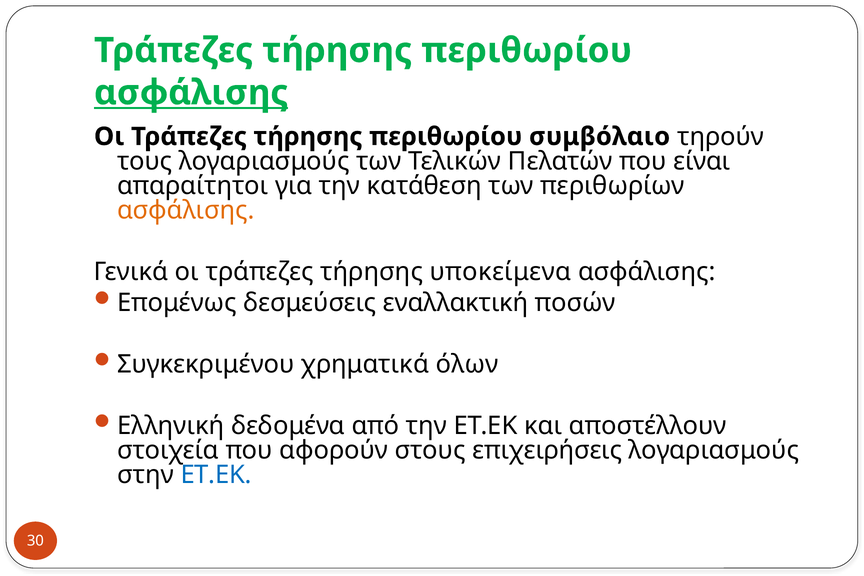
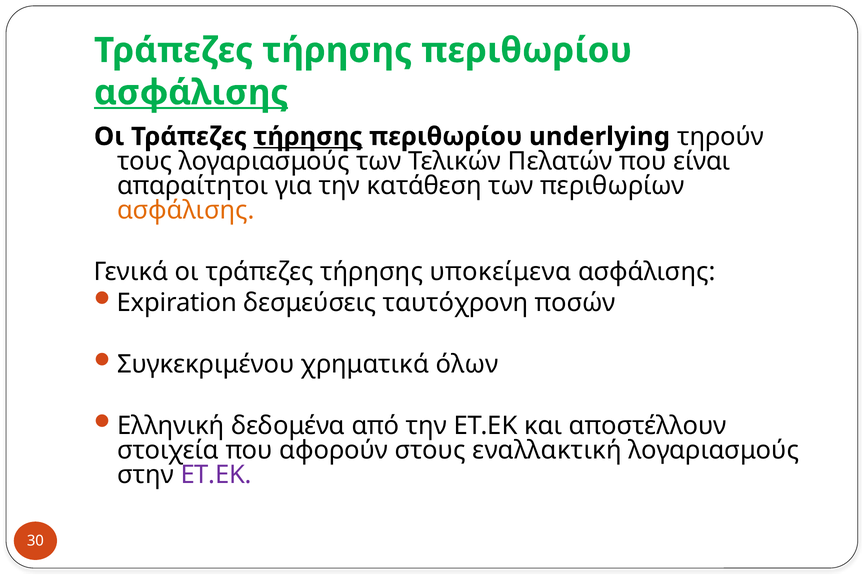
τήρησης underline: none -> present (308, 137)
συμβόλαιο: συμβόλαιο -> underlying (600, 137)
Επομένως: Επομένως -> Expiration (177, 303)
εναλλακτική: εναλλακτική -> ταυτόχρονη (456, 303)
επιχειρήσεις: επιχειρήσεις -> εναλλακτική (547, 450)
ΕΤ.ΕΚ colour: blue -> purple (216, 475)
